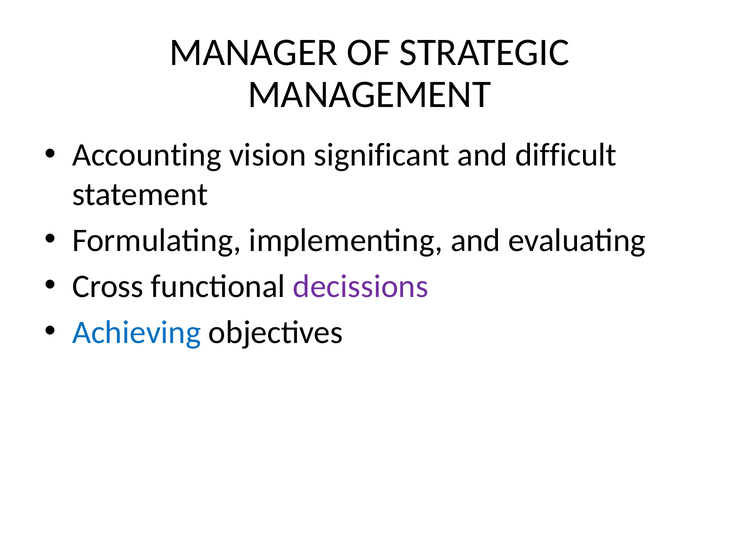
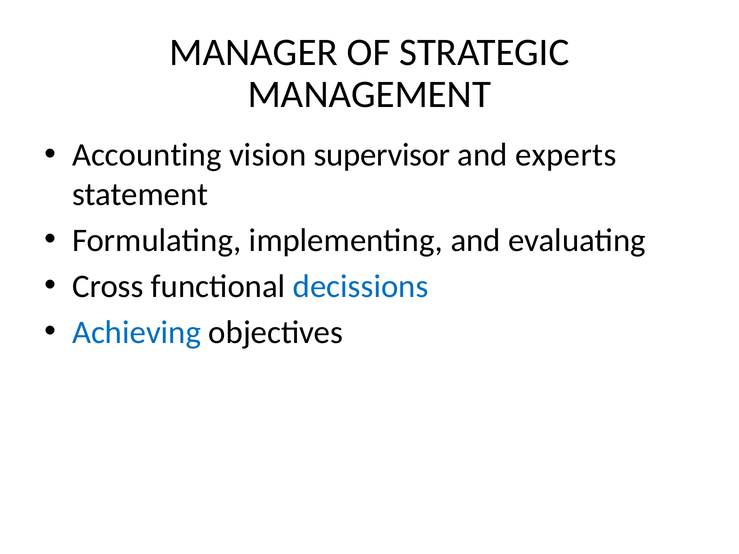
significant: significant -> supervisor (382, 155)
difficult: difficult -> experts (566, 155)
decissions colour: purple -> blue (361, 286)
